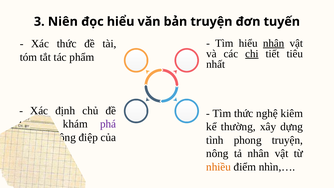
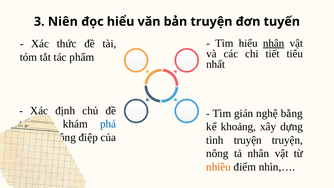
chi underline: present -> none (252, 54)
Tìm thức: thức -> gián (244, 113)
kiêm: kiêm -> bằng (292, 113)
phá colour: purple -> blue (108, 124)
thường: thường -> khoảng (238, 127)
tình phong: phong -> truyện (248, 140)
